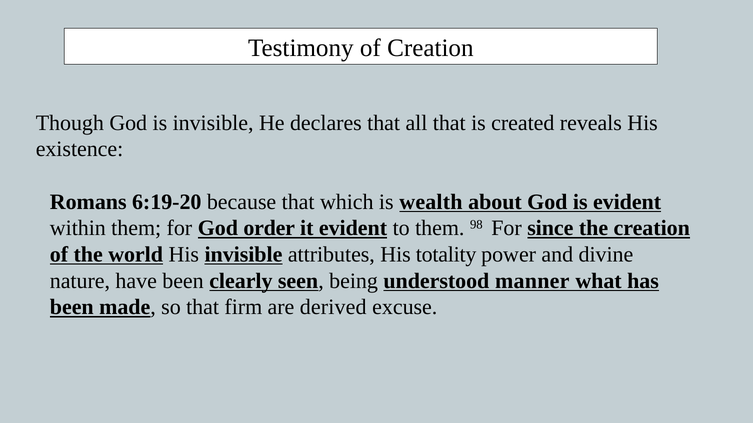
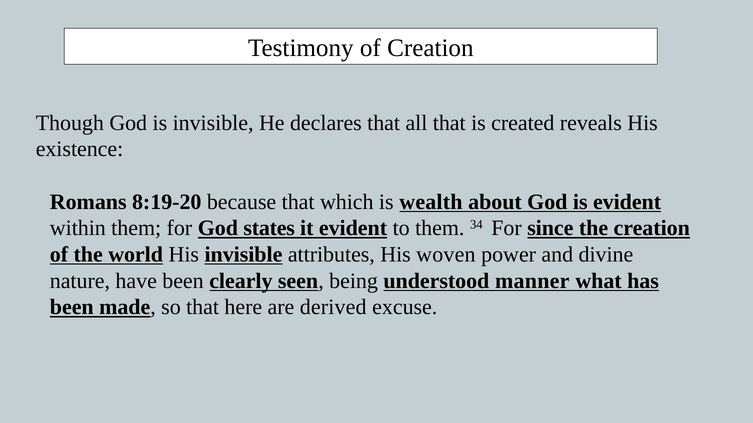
6:19-20: 6:19-20 -> 8:19-20 (167, 202)
order: order -> states (269, 228)
98: 98 -> 34 (476, 225)
totality: totality -> woven (446, 255)
firm: firm -> here (243, 308)
